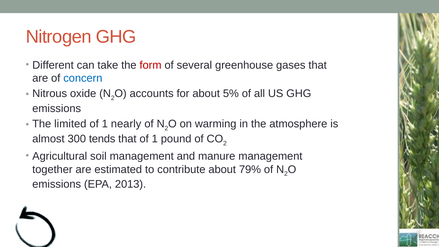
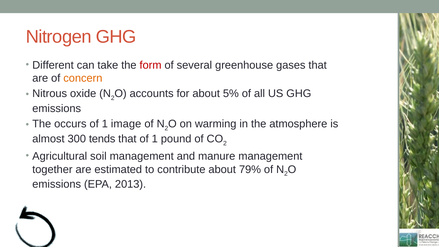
concern colour: blue -> orange (83, 78)
limited: limited -> occurs (70, 124)
nearly: nearly -> image (126, 124)
